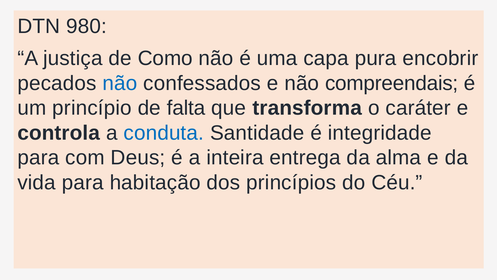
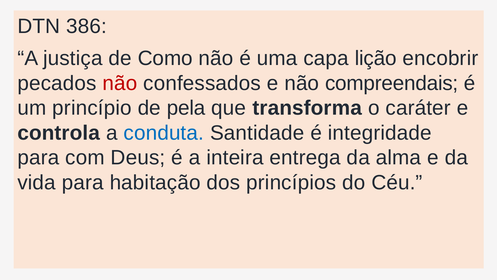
980: 980 -> 386 (86, 26)
pura: pura -> lição (376, 58)
não colour: blue -> red (120, 83)
falta: falta -> pela (186, 108)
